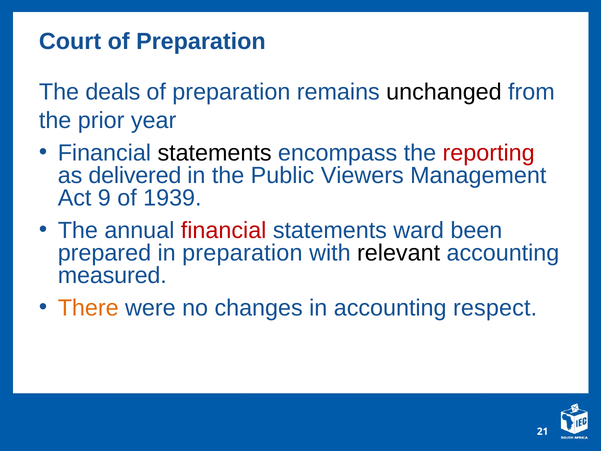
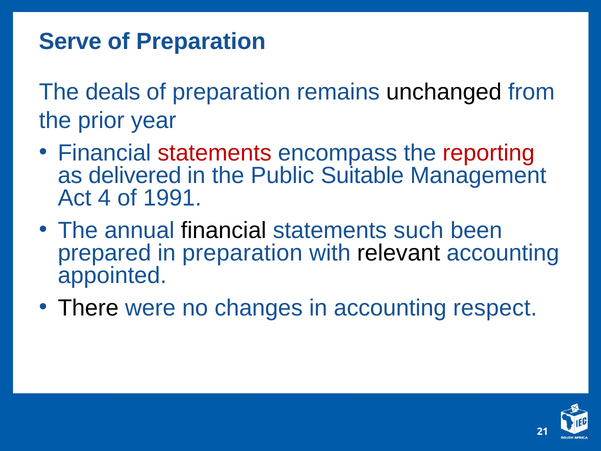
Court: Court -> Serve (70, 42)
statements colour: black -> red (215, 153)
Viewers: Viewers -> Suitable (362, 175)
9: 9 -> 4 (104, 198)
1939: 1939 -> 1991 (172, 198)
financial colour: red -> black (224, 230)
ward: ward -> such (419, 230)
measured: measured -> appointed (112, 275)
There colour: orange -> black (88, 308)
